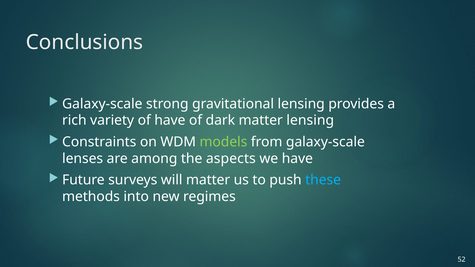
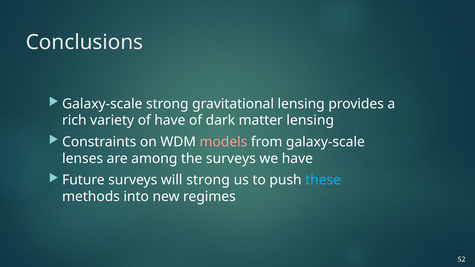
models colour: light green -> pink (223, 142)
the aspects: aspects -> surveys (231, 159)
will matter: matter -> strong (208, 180)
